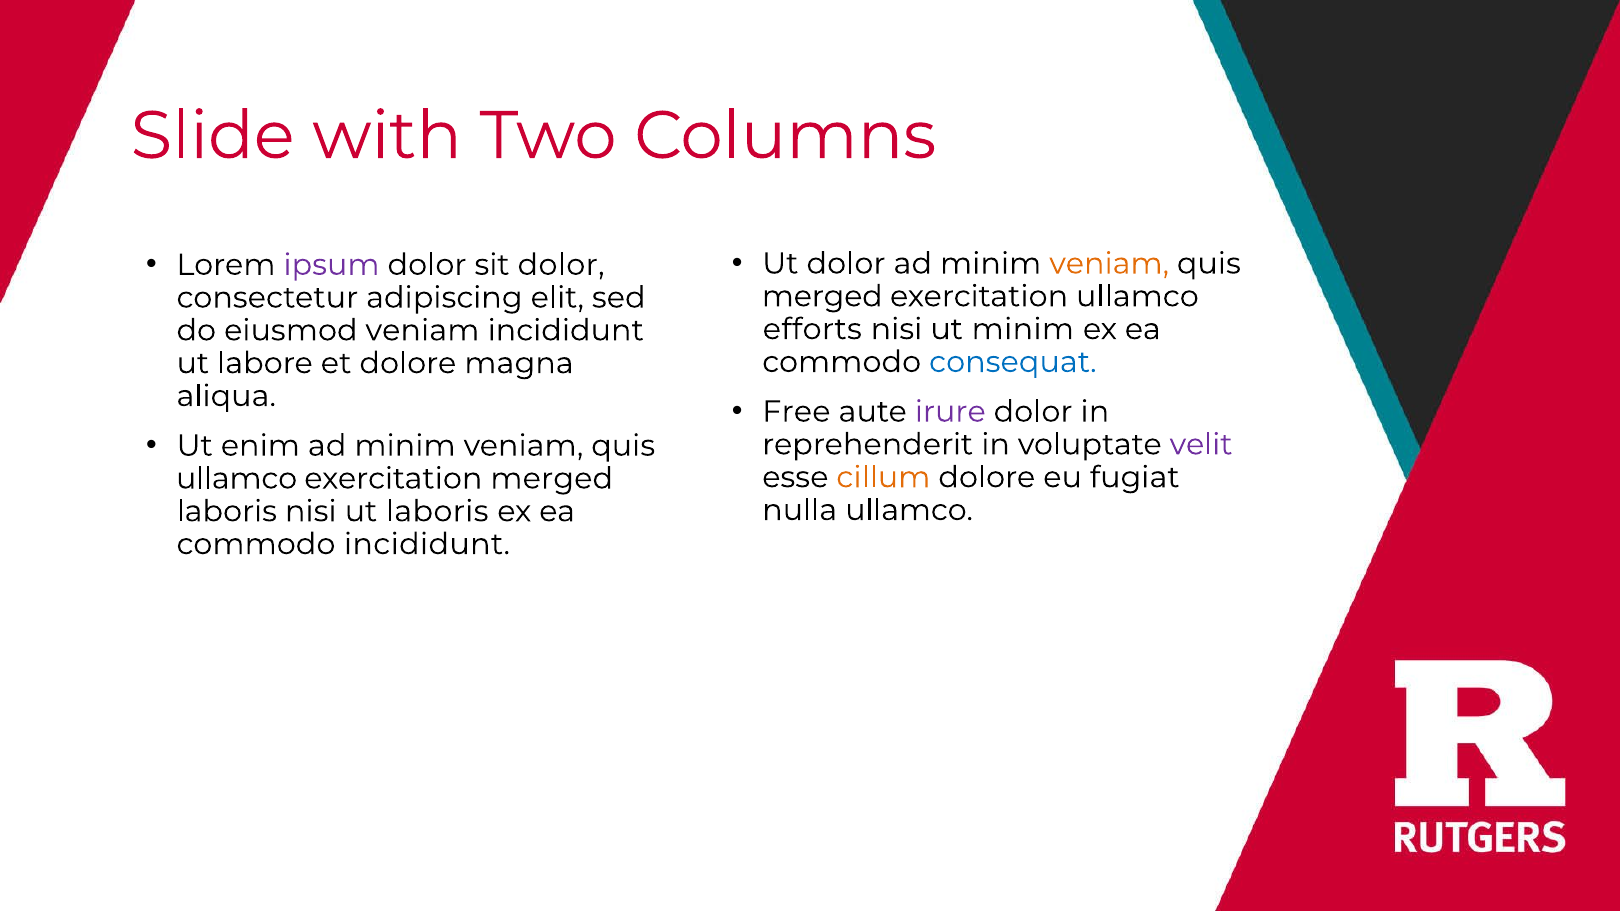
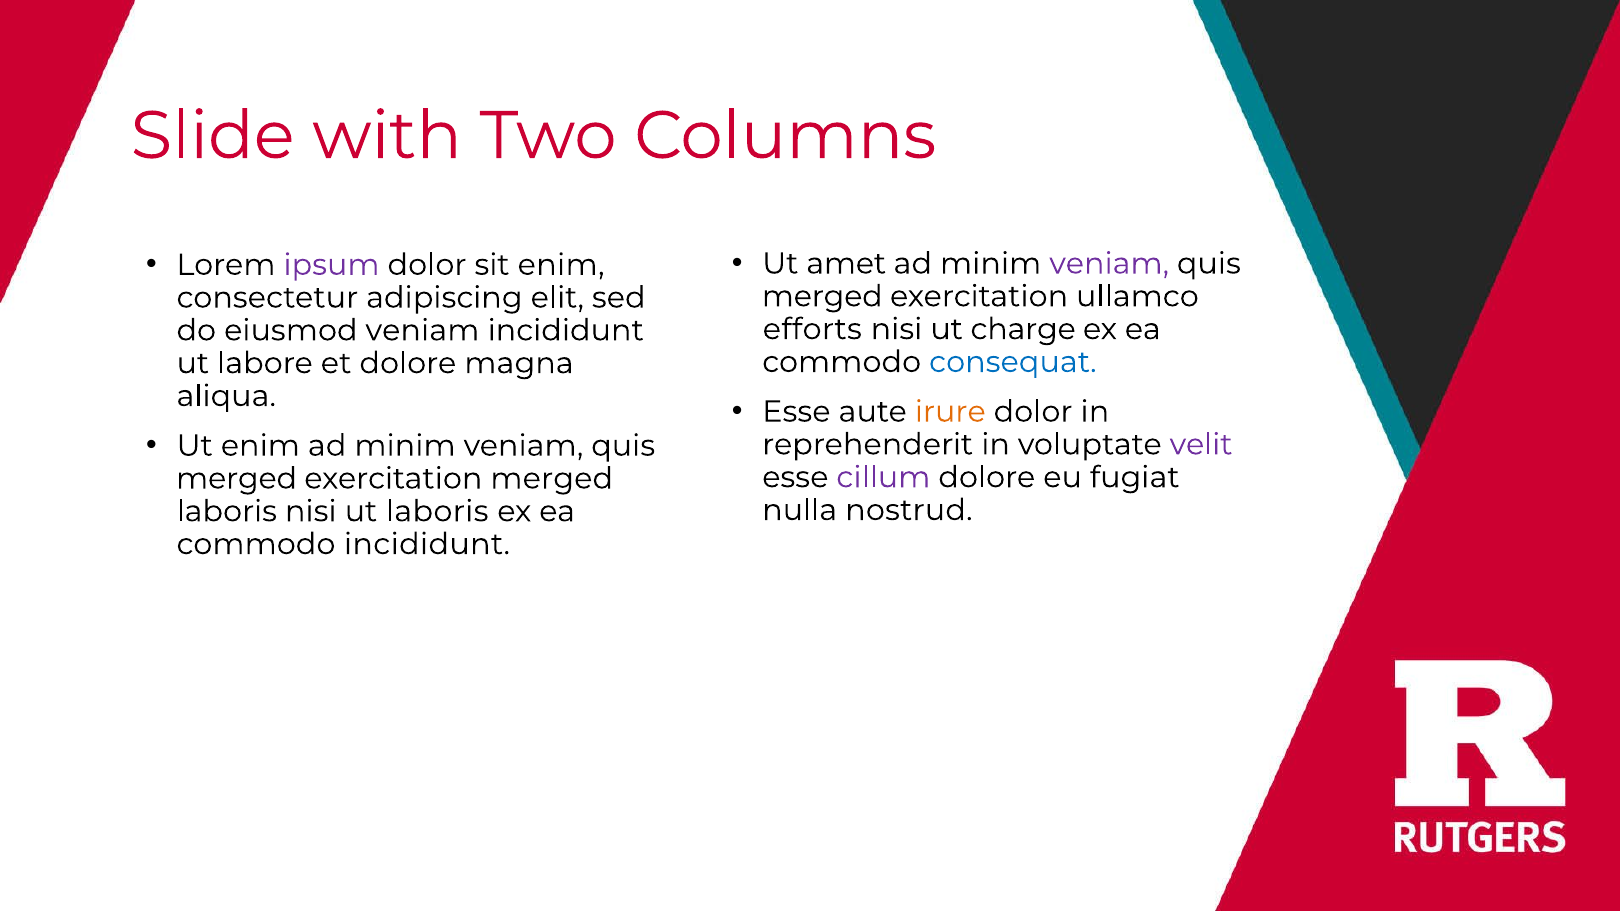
Ut dolor: dolor -> amet (846, 264)
veniam colour: orange -> purple (1109, 264)
sit dolor: dolor -> enim (561, 265)
ut minim: minim -> charge (1023, 329)
Free: Free -> Esse (796, 412)
irure colour: purple -> orange (950, 412)
cillum colour: orange -> purple (883, 477)
ullamco: ullamco -> merged (237, 479)
nulla ullamco: ullamco -> nostrud (909, 510)
